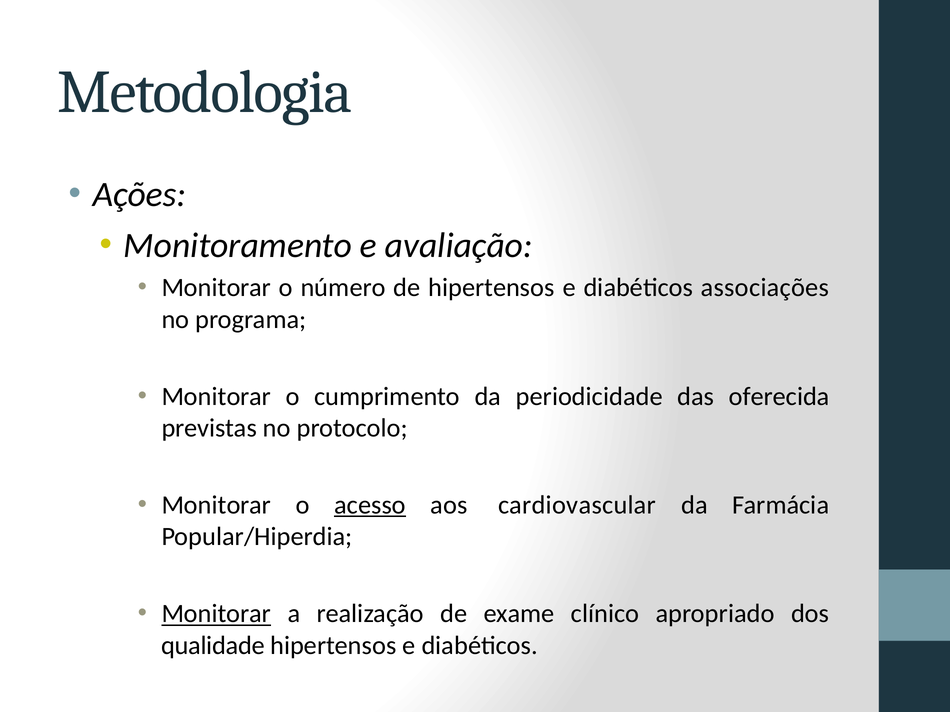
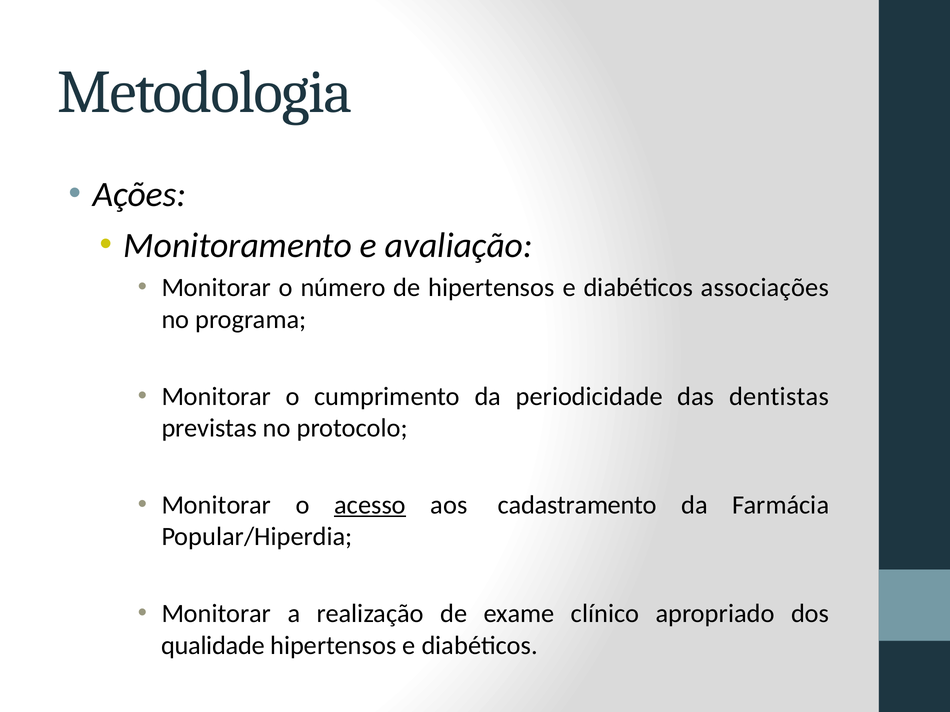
oferecida: oferecida -> dentistas (779, 397)
cardiovascular: cardiovascular -> cadastramento (577, 505)
Monitorar underline: present -> none (216, 614)
